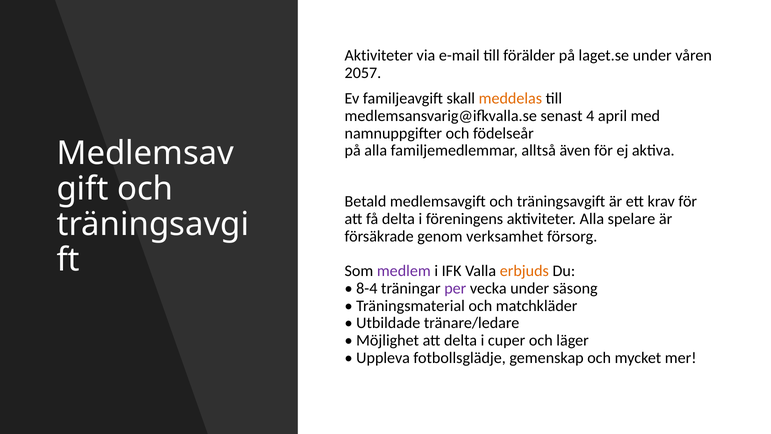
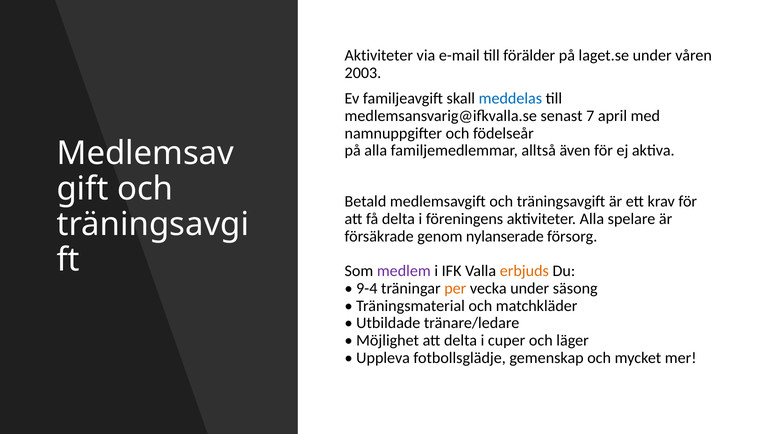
2057: 2057 -> 2003 (363, 73)
meddelas colour: orange -> blue (510, 98)
4: 4 -> 7 (590, 116)
verksamhet: verksamhet -> nylanserade (505, 236)
8-4: 8-4 -> 9-4 (367, 288)
per colour: purple -> orange (455, 288)
